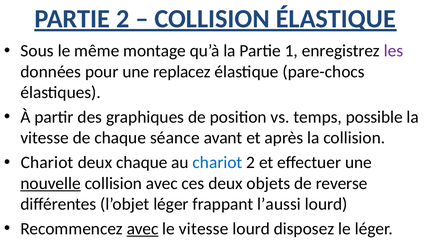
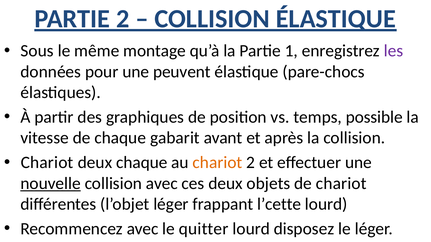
replacez: replacez -> peuvent (182, 72)
séance: séance -> gabarit (175, 138)
chariot colour: blue -> orange (217, 163)
de reverse: reverse -> chariot (341, 184)
l’aussi: l’aussi -> l’cette (279, 205)
avec underline: present -> none (143, 229)
le vitesse: vitesse -> quitter (204, 229)
